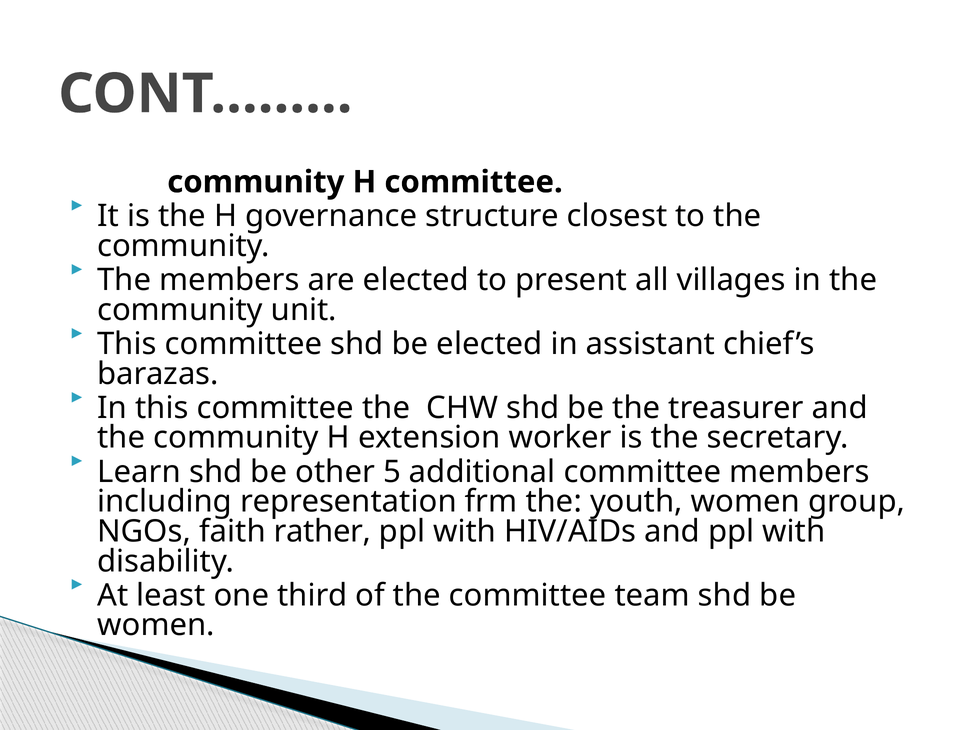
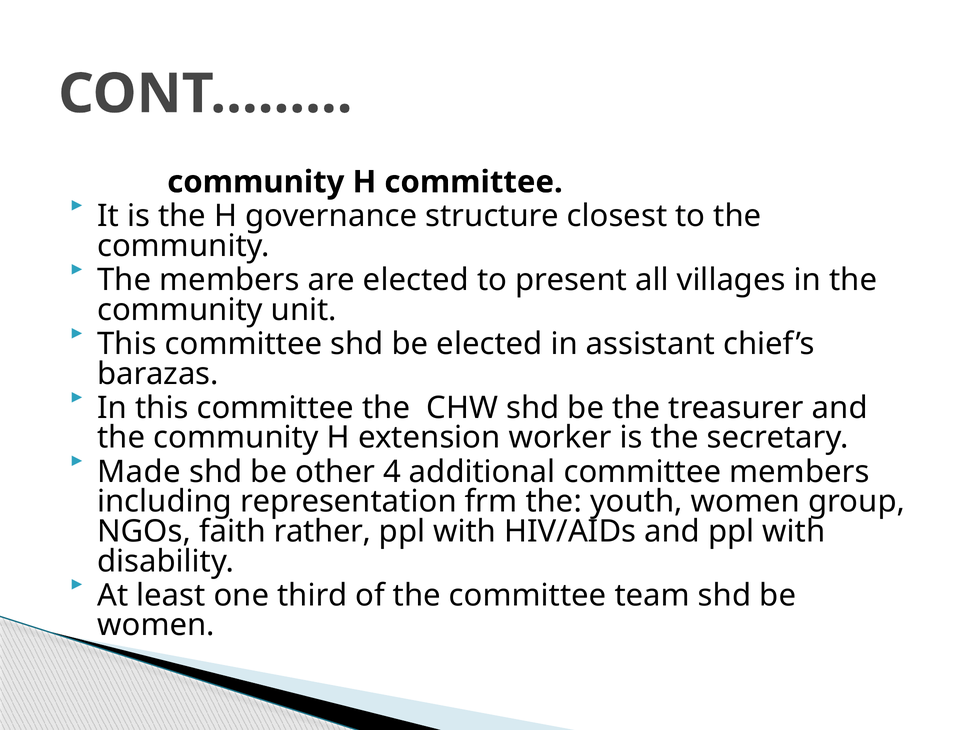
Learn: Learn -> Made (139, 472)
5: 5 -> 4 (392, 472)
